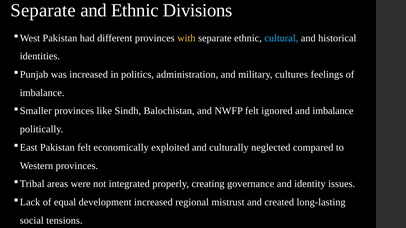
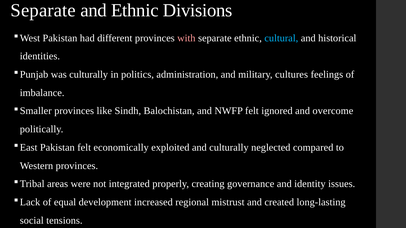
with colour: yellow -> pink (186, 38)
was increased: increased -> culturally (89, 75)
and imbalance: imbalance -> overcome (333, 111)
